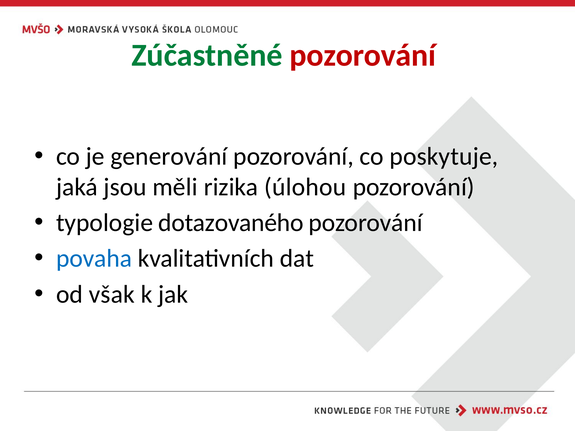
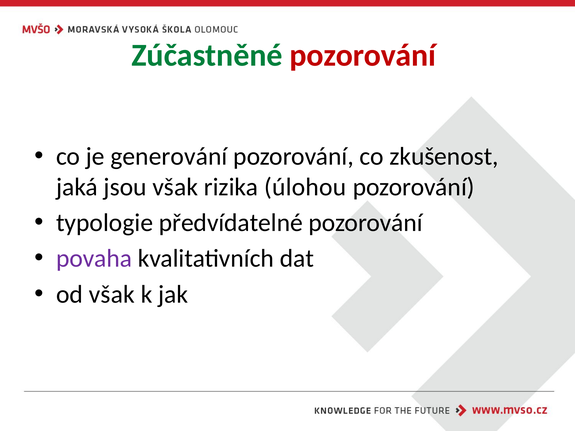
poskytuje: poskytuje -> zkušenost (444, 156)
jsou měli: měli -> však (175, 187)
dotazovaného: dotazovaného -> předvídatelné (231, 223)
povaha colour: blue -> purple (94, 259)
